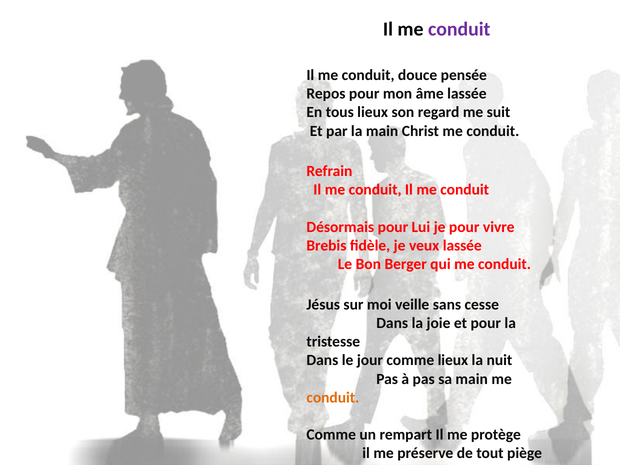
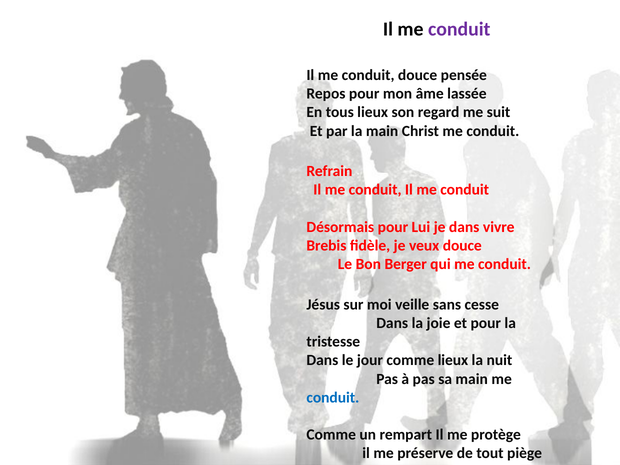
je pour: pour -> dans (464, 227)
veux lassée: lassée -> douce (462, 246)
conduit colour: orange -> blue (333, 397)
